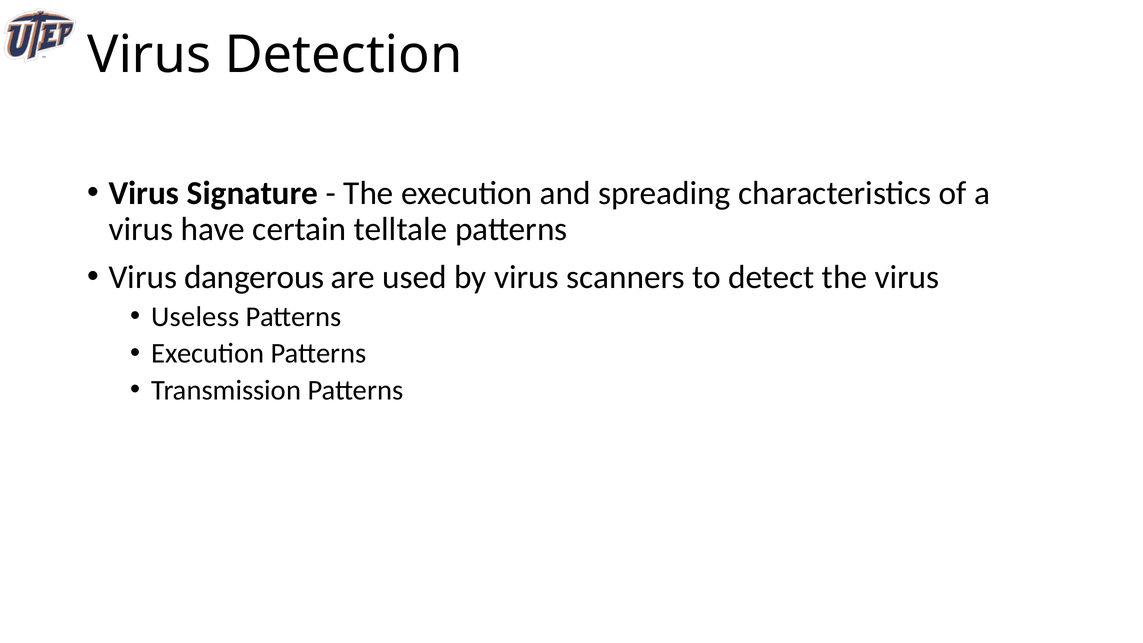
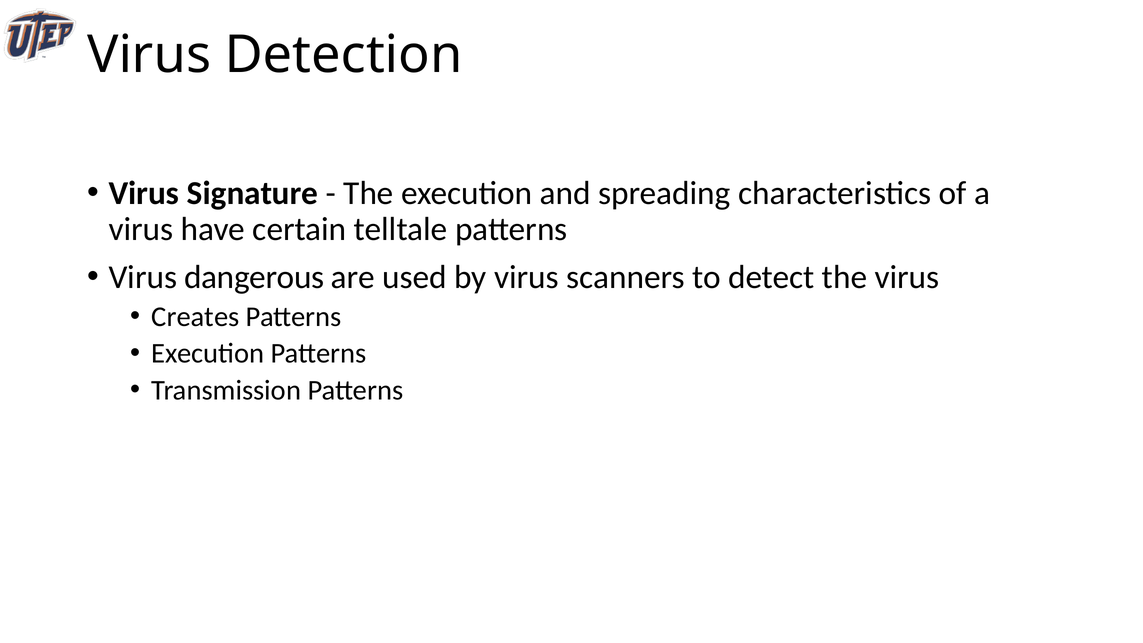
Useless: Useless -> Creates (195, 317)
